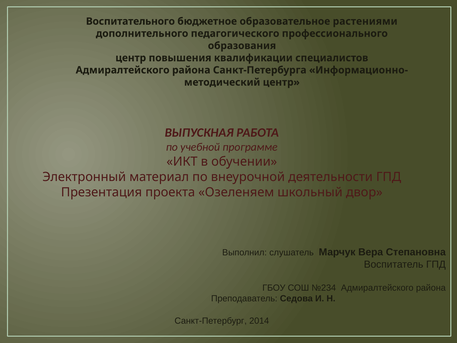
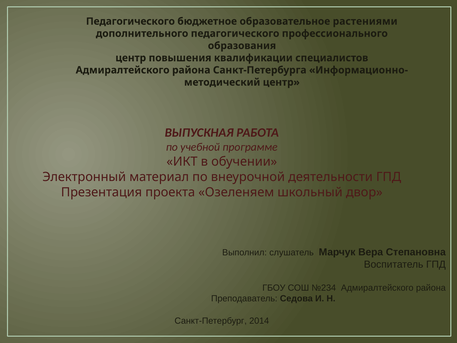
Воспитательного: Воспитательного -> Педагогического (130, 21)
